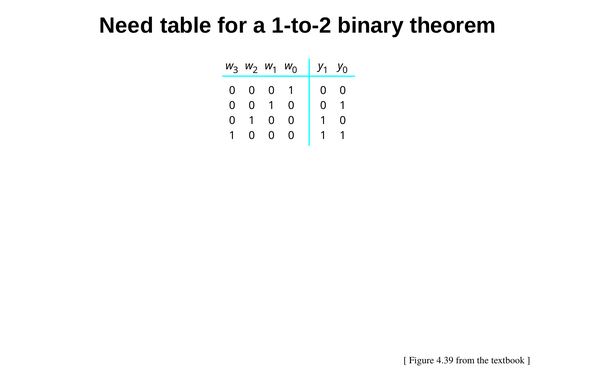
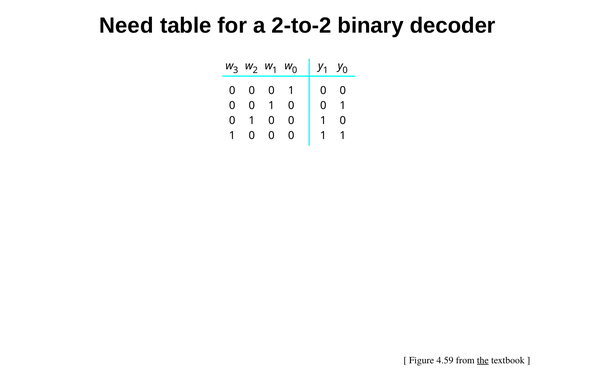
1-to-2: 1-to-2 -> 2-to-2 (301, 25)
theorem: theorem -> decoder (453, 25)
4.39: 4.39 -> 4.59 (445, 360)
the underline: none -> present (483, 360)
